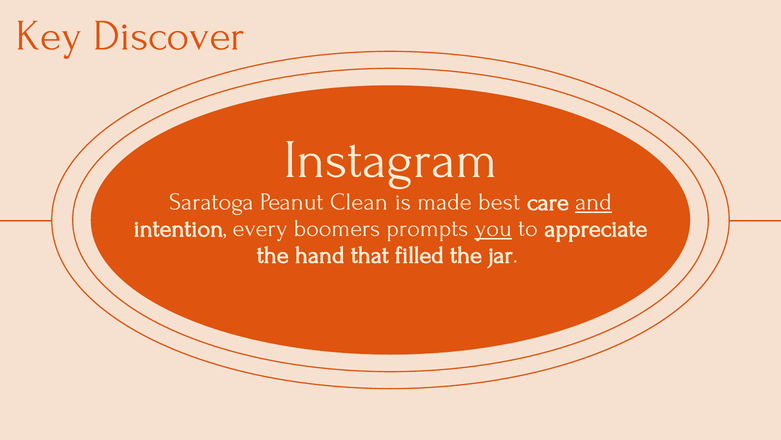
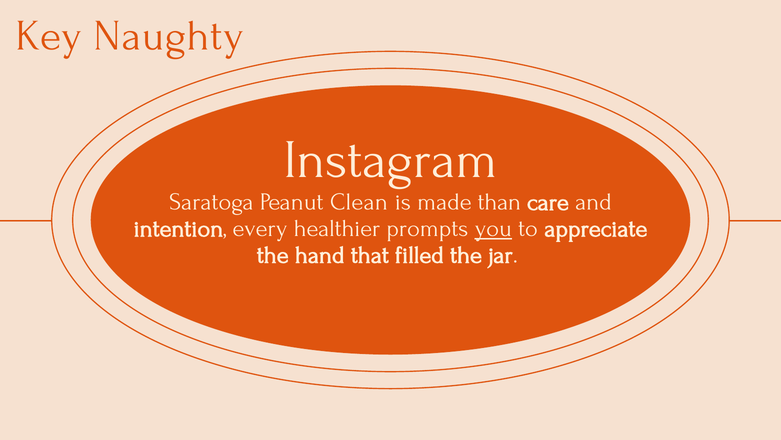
Discover: Discover -> Naughty (169, 35)
best: best -> than (499, 202)
and underline: present -> none (594, 202)
boomers: boomers -> healthier (337, 228)
